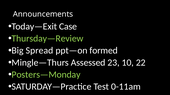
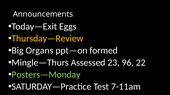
Case: Case -> Eggs (68, 27)
Thursday—Review colour: light green -> yellow (48, 39)
Spread: Spread -> Organs (40, 51)
10: 10 -> 96 (128, 63)
0-11am: 0-11am -> 7-11am (126, 87)
